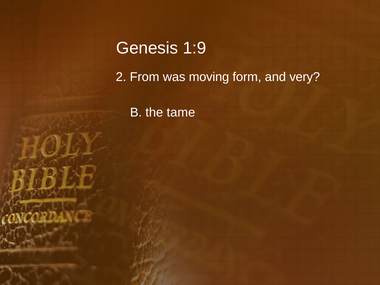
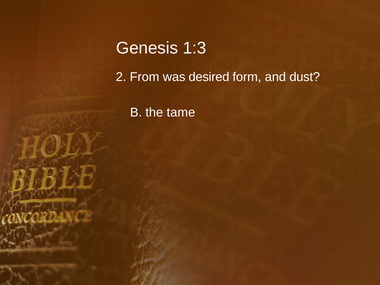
1:9: 1:9 -> 1:3 (195, 48)
moving: moving -> desired (209, 77)
very: very -> dust (305, 77)
